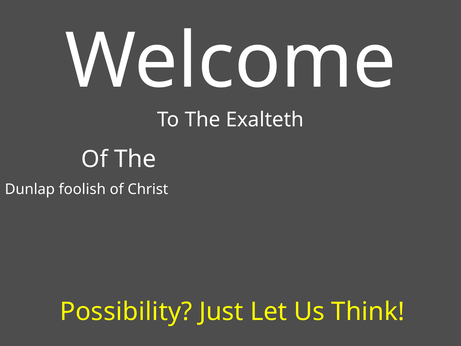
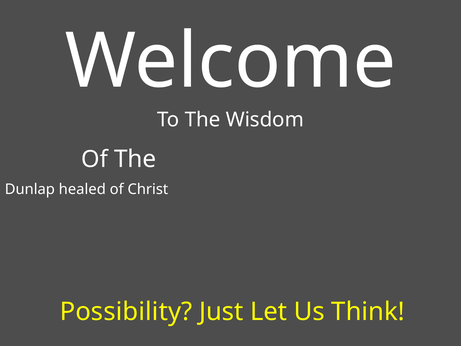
Exalteth: Exalteth -> Wisdom (265, 120)
foolish: foolish -> healed (82, 189)
